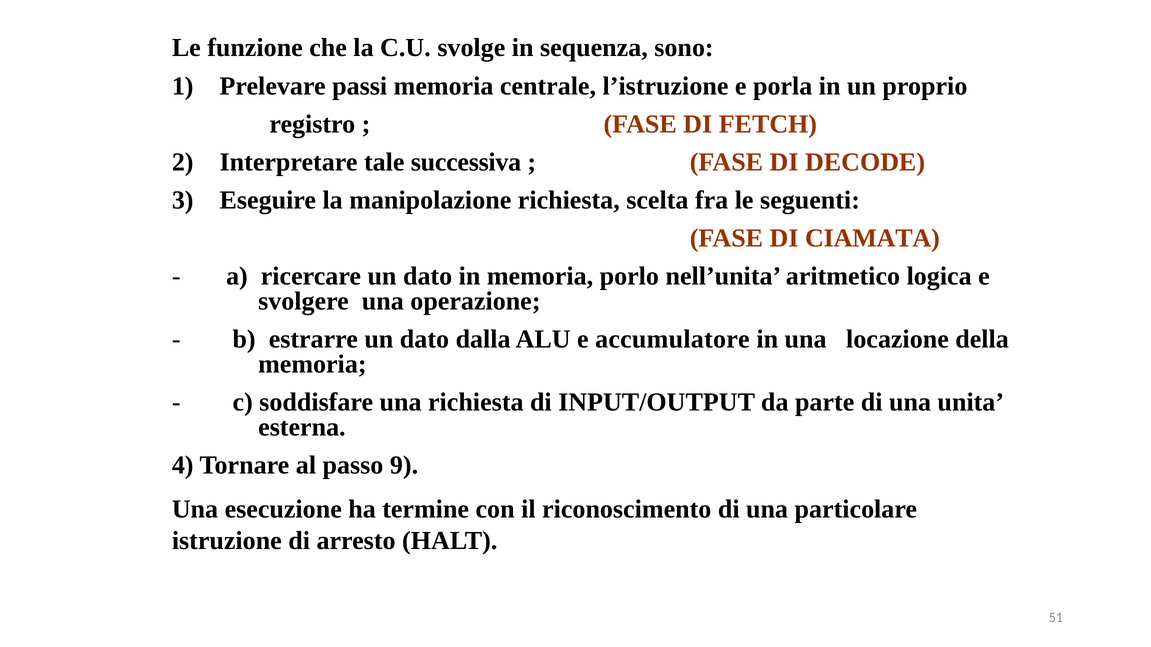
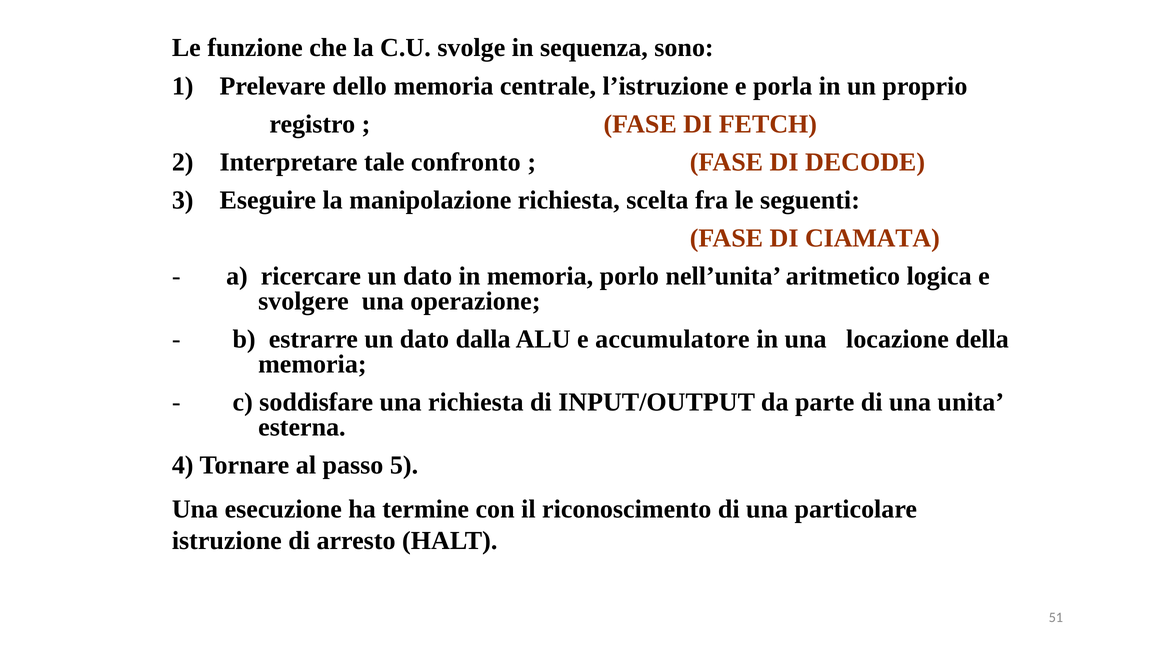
passi: passi -> dello (360, 86)
successiva: successiva -> confronto (466, 162)
9: 9 -> 5 (404, 466)
